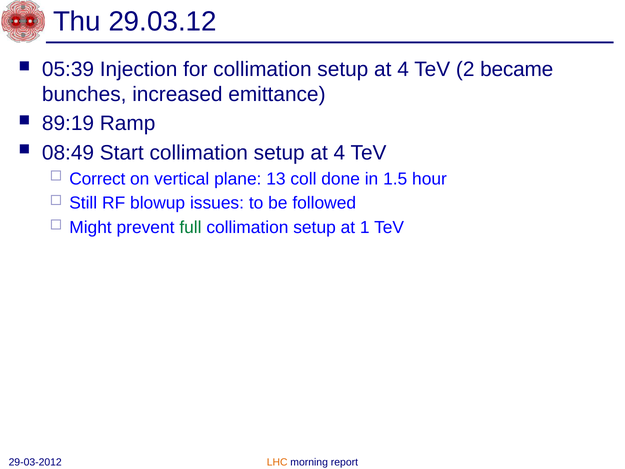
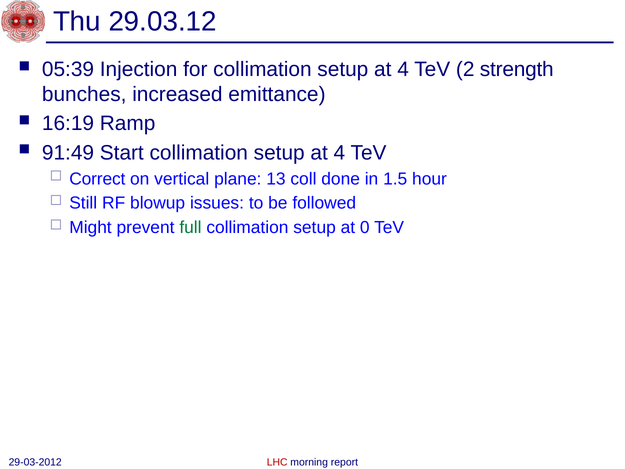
became: became -> strength (517, 69)
89:19: 89:19 -> 16:19 (68, 124)
08:49: 08:49 -> 91:49 (68, 153)
1: 1 -> 0 (365, 227)
LHC colour: orange -> red (277, 462)
